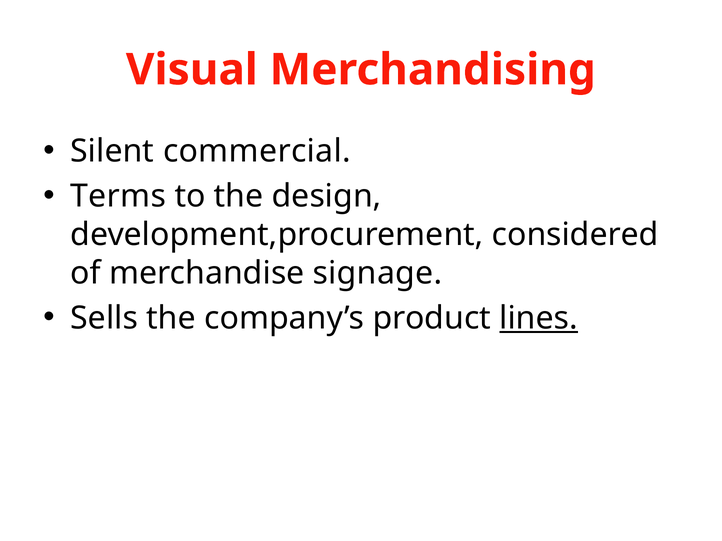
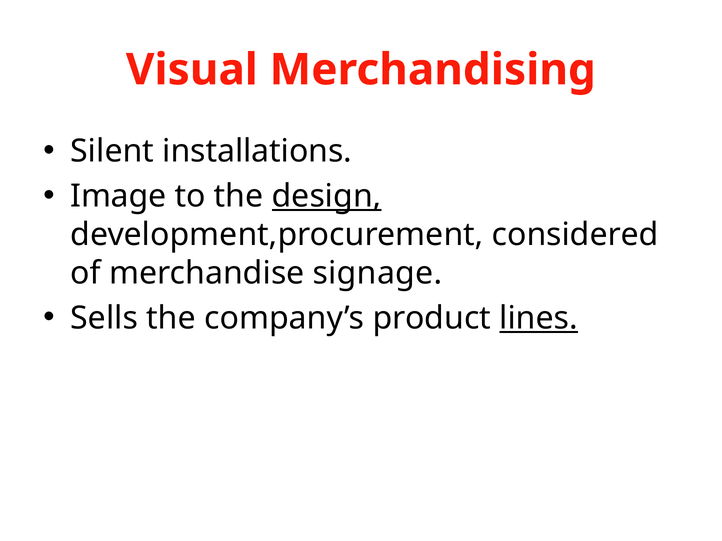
commercial: commercial -> installations (257, 151)
Terms: Terms -> Image (118, 196)
design underline: none -> present (327, 196)
